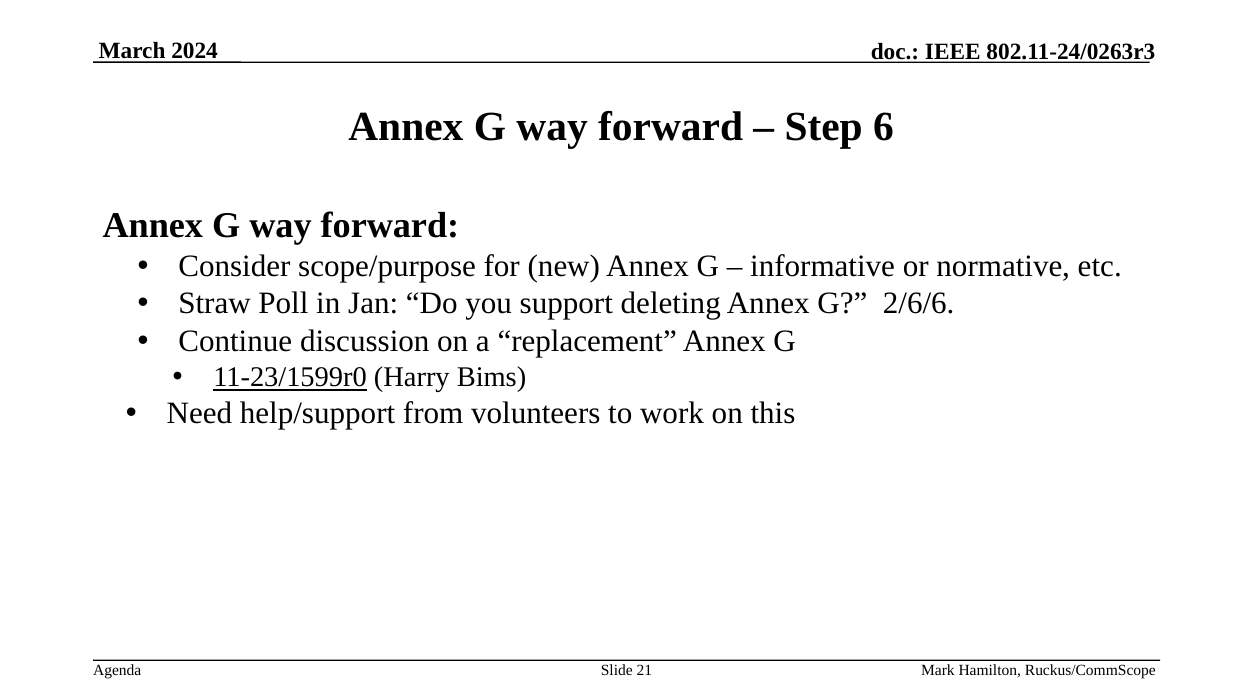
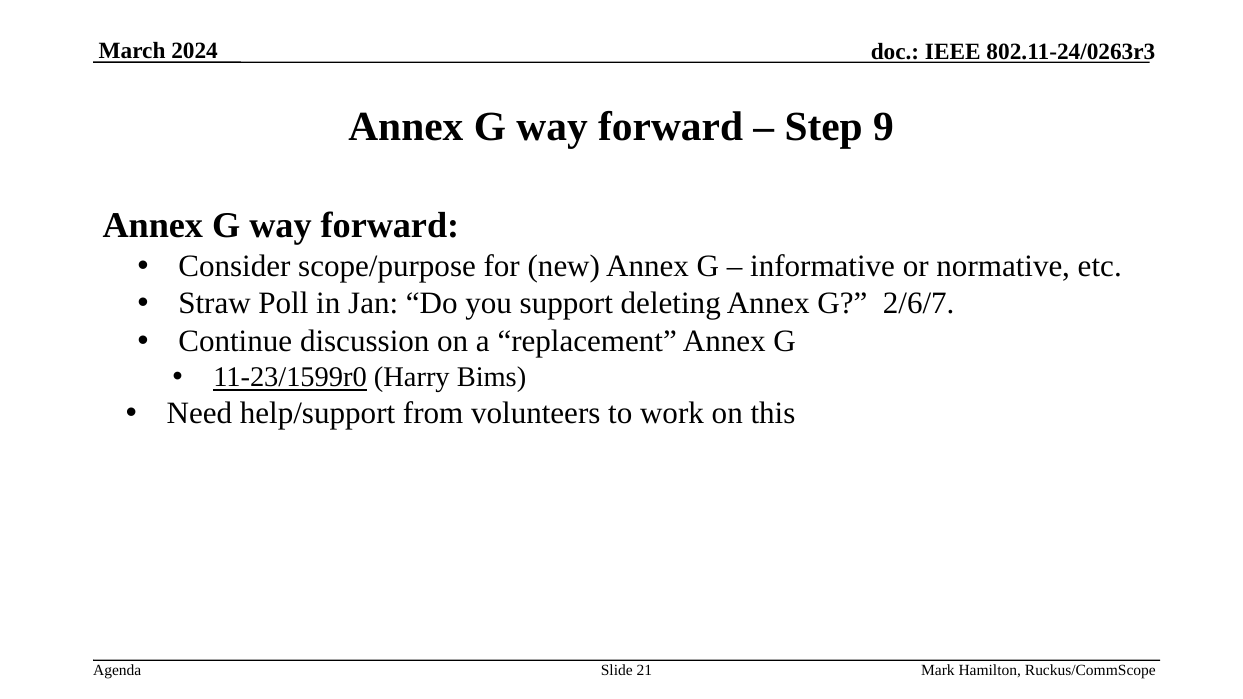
6: 6 -> 9 (883, 127)
2/6/6: 2/6/6 -> 2/6/7 (919, 304)
